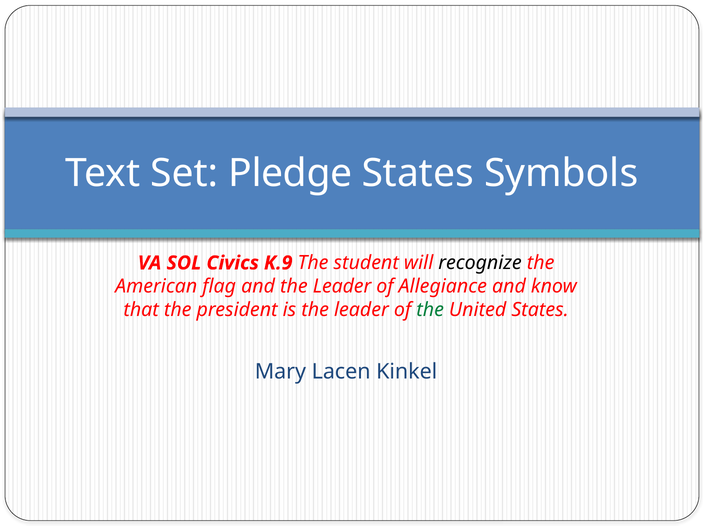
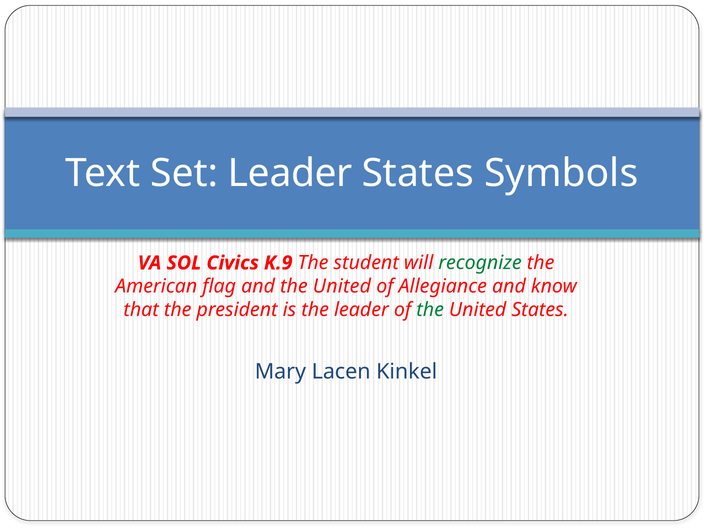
Set Pledge: Pledge -> Leader (290, 173)
recognize colour: black -> green (480, 263)
and the Leader: Leader -> United (342, 286)
